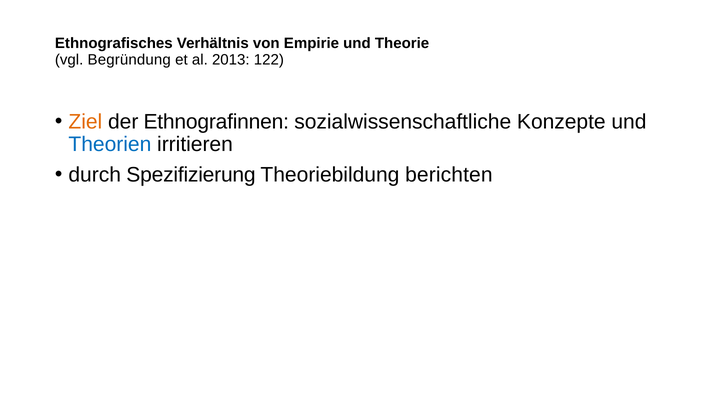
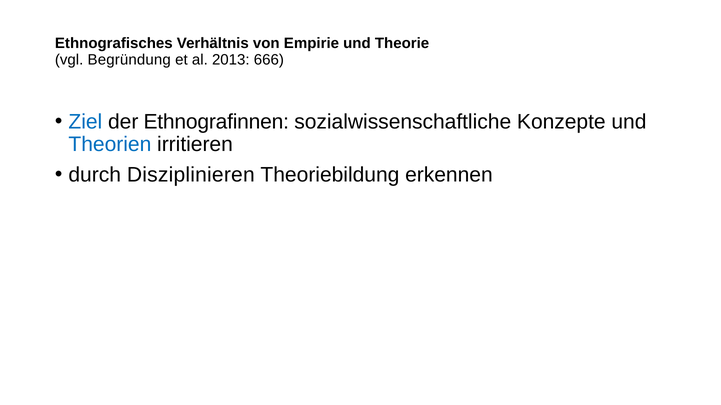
122: 122 -> 666 (269, 60)
Ziel colour: orange -> blue (85, 122)
Spezifizierung: Spezifizierung -> Disziplinieren (191, 175)
berichten: berichten -> erkennen (449, 175)
